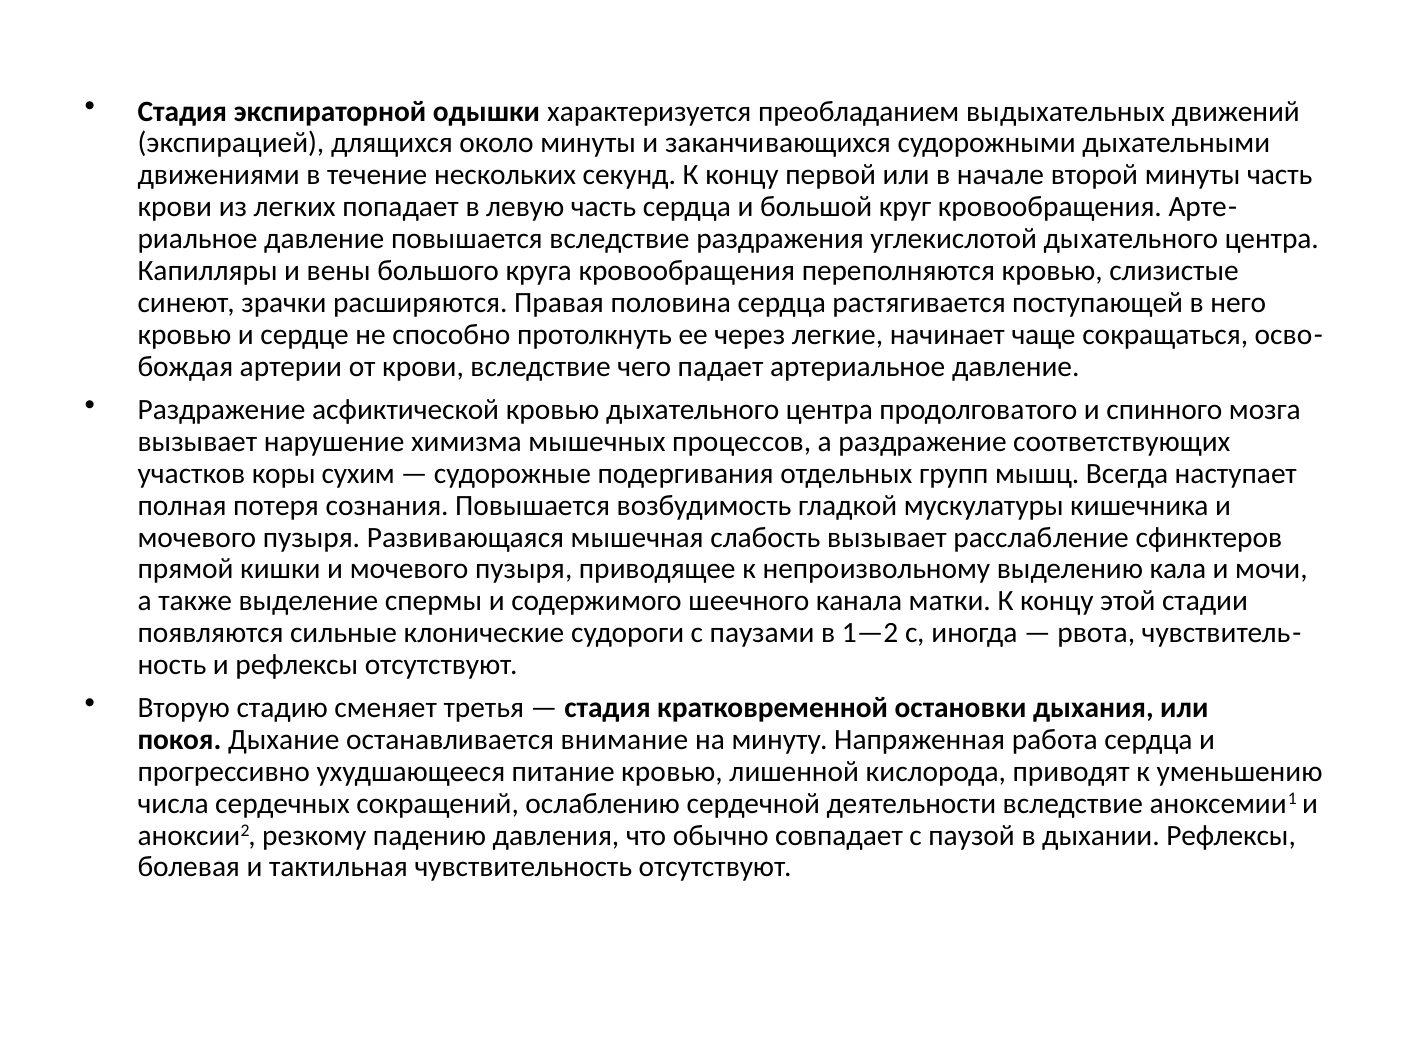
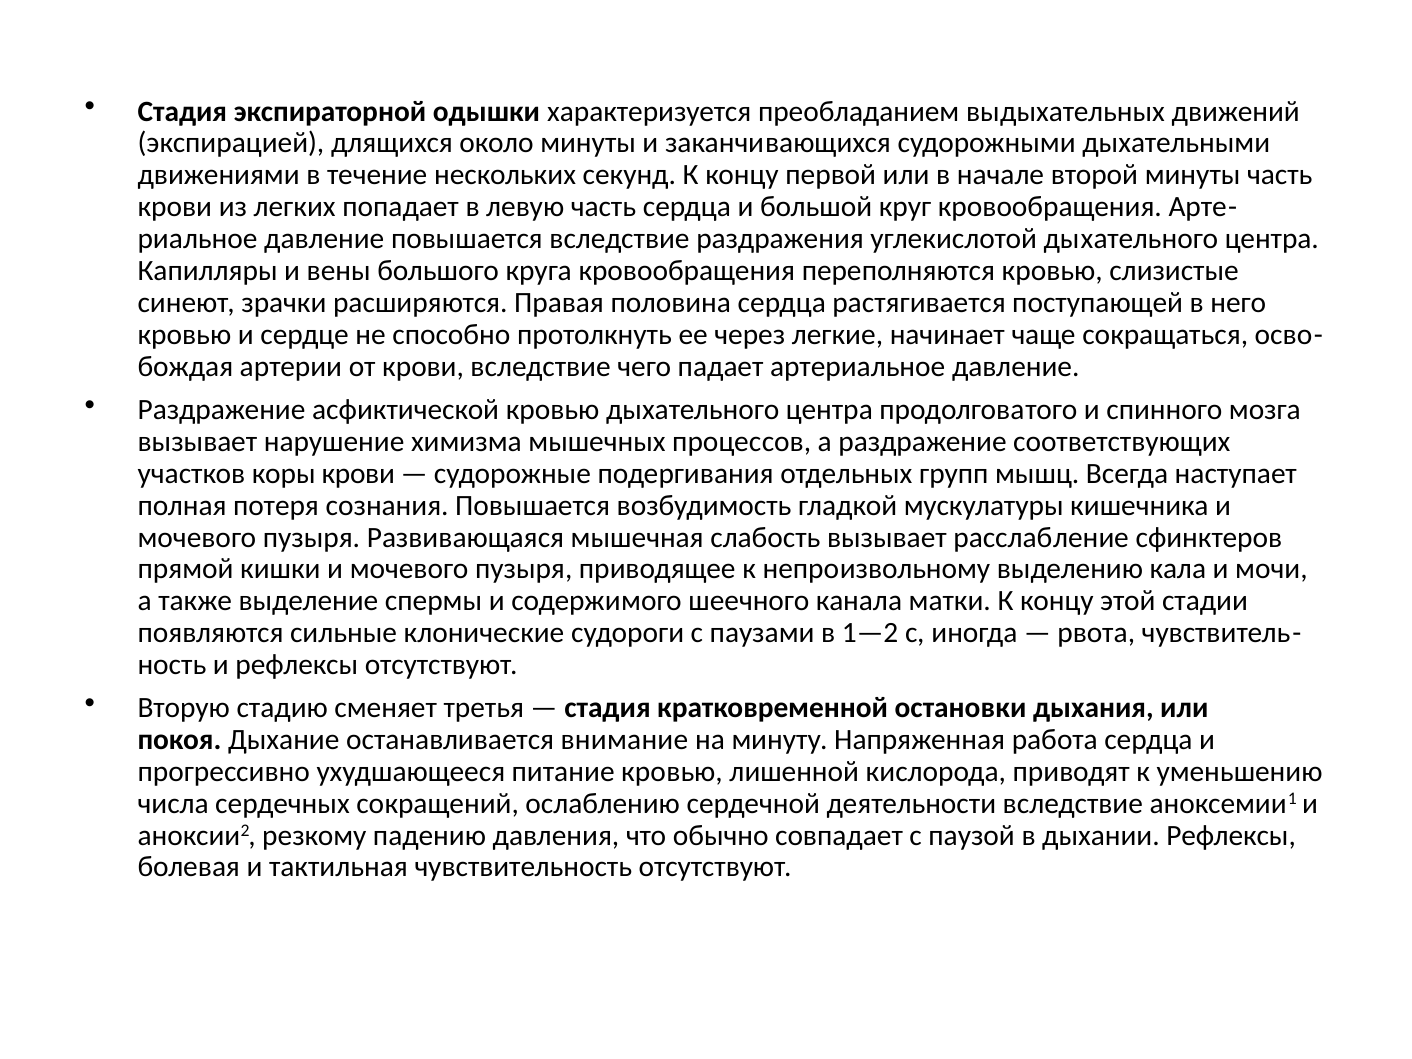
коры сухим: сухим -> крови (358, 474)
